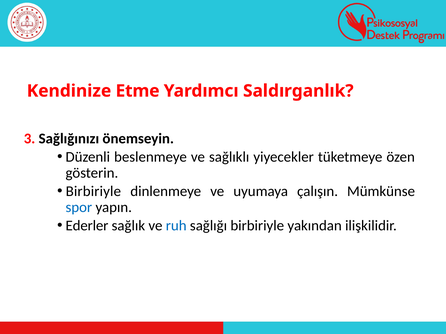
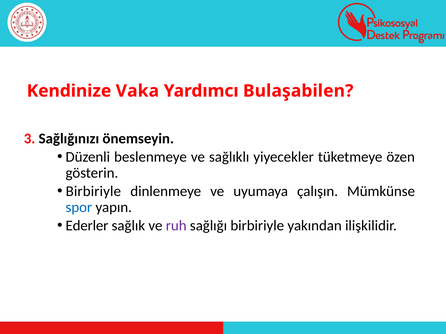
Etme: Etme -> Vaka (137, 91)
Saldırganlık: Saldırganlık -> Bulaşabilen (298, 91)
ruh colour: blue -> purple (176, 226)
